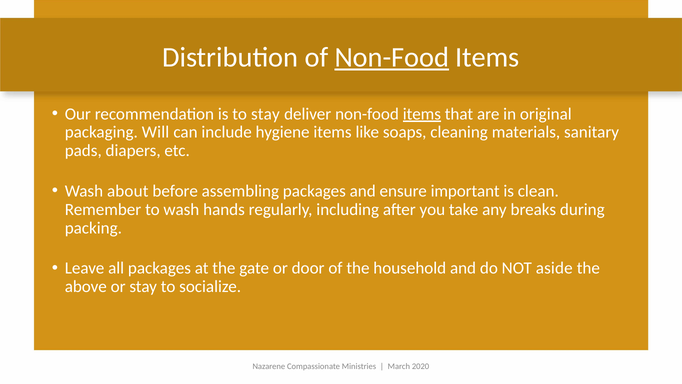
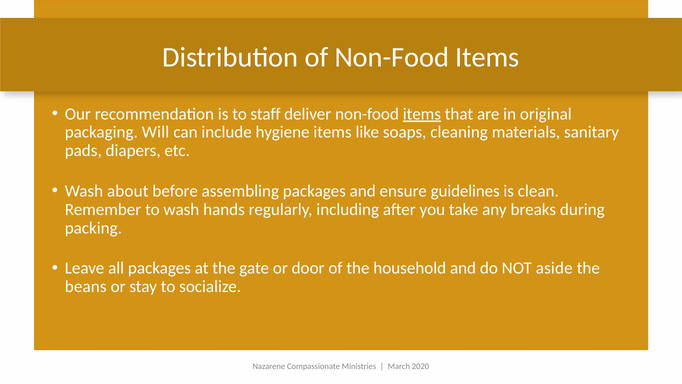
Non-Food underline: present -> none (392, 57)
to stay: stay -> staff (266, 114)
important: important -> guidelines (465, 191)
above: above -> beans (86, 286)
